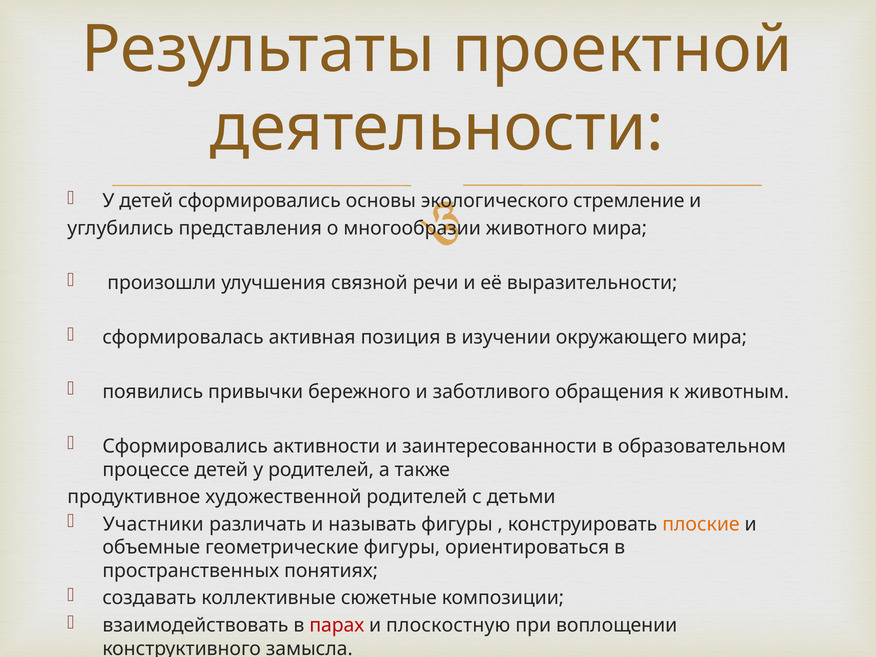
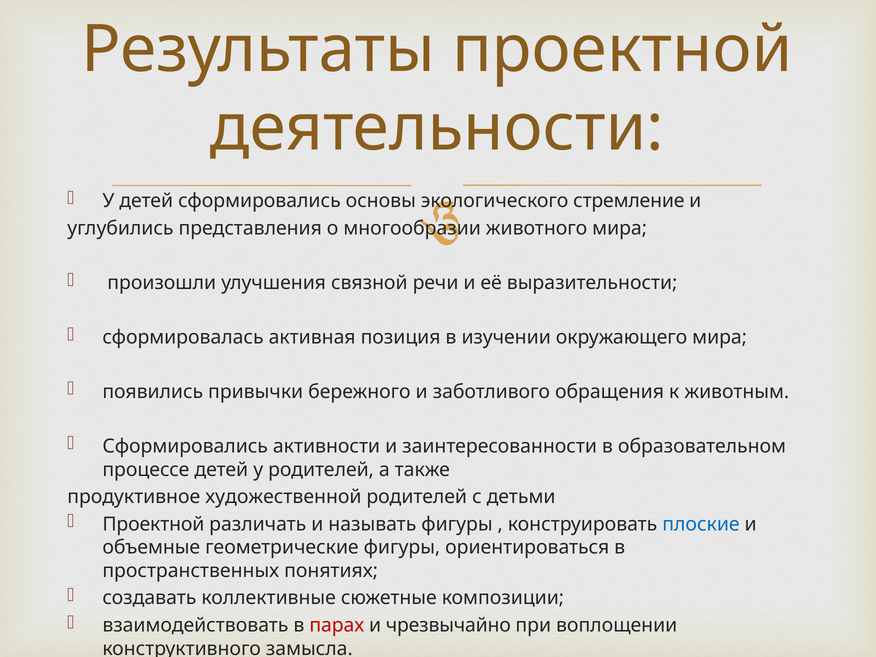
Участники: Участники -> Проектной (153, 524)
плоские colour: orange -> blue (701, 524)
плоскостную: плоскостную -> чрезвычайно (448, 625)
